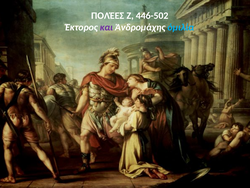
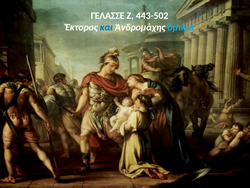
ΠΟΛΈΕΣ: ΠΟΛΈΕΣ -> ΓΈΛΑΣΣΕ (108, 16)
446-502: 446-502 -> 443-502 (152, 16)
και colour: purple -> blue (106, 27)
